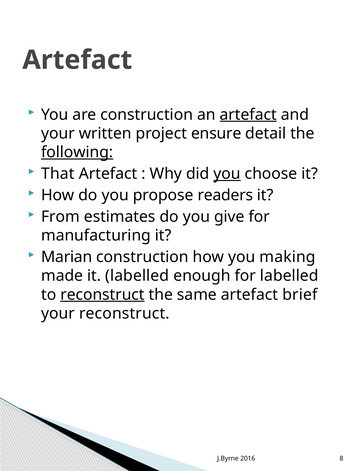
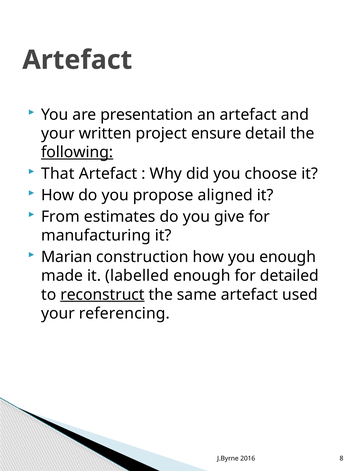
are construction: construction -> presentation (147, 114)
artefact underline: present -> none (248, 114)
you underline: present -> none (227, 174)
readers: readers -> aligned (225, 195)
you making: making -> enough (288, 257)
for labelled: labelled -> detailed (289, 276)
brief: brief -> used (300, 294)
your reconstruct: reconstruct -> referencing (124, 313)
